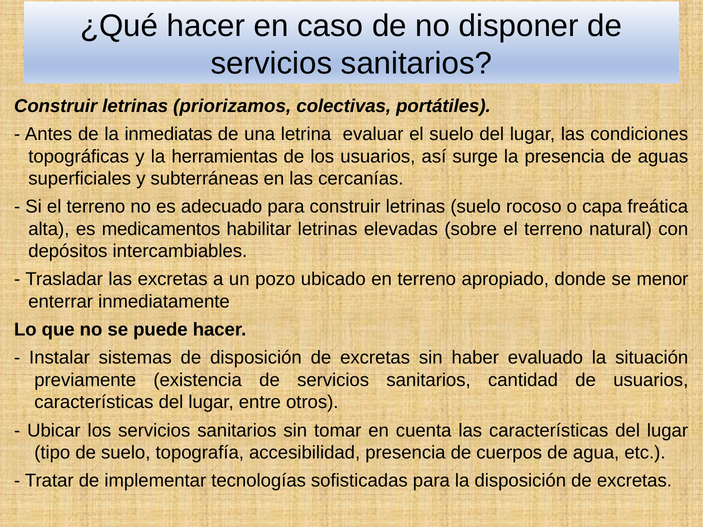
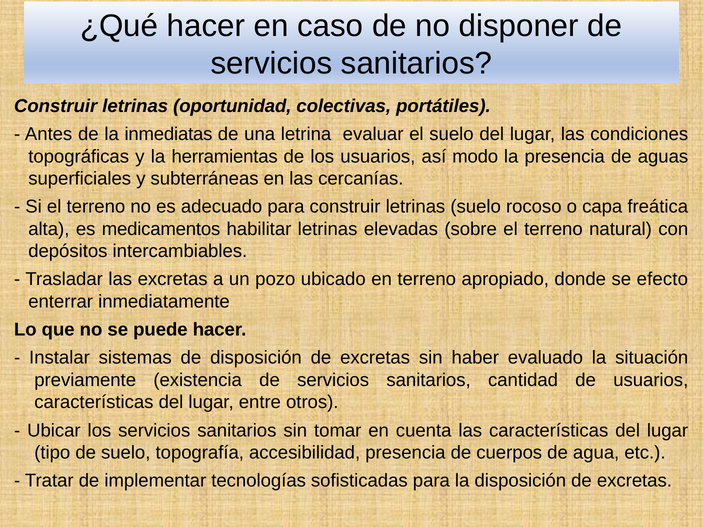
priorizamos: priorizamos -> oportunidad (232, 106)
surge: surge -> modo (475, 156)
menor: menor -> efecto (662, 279)
